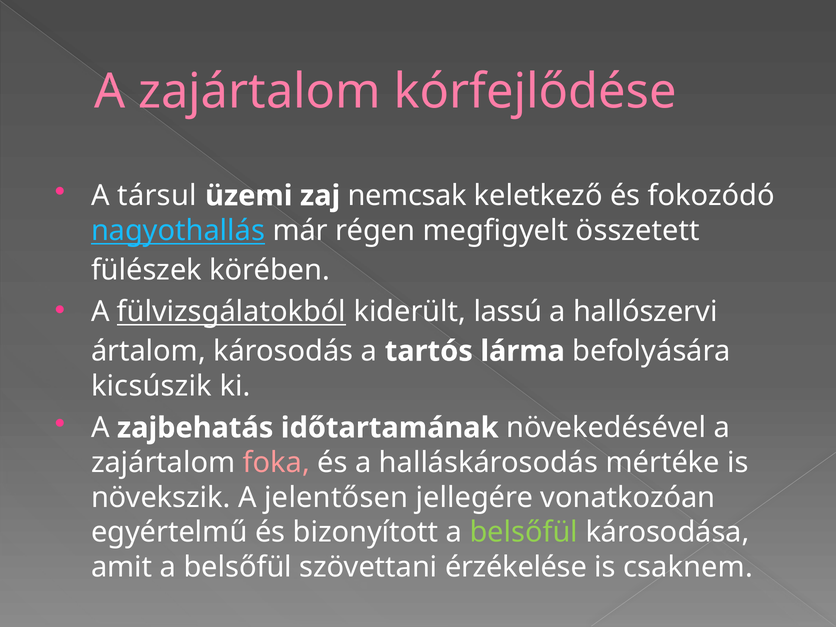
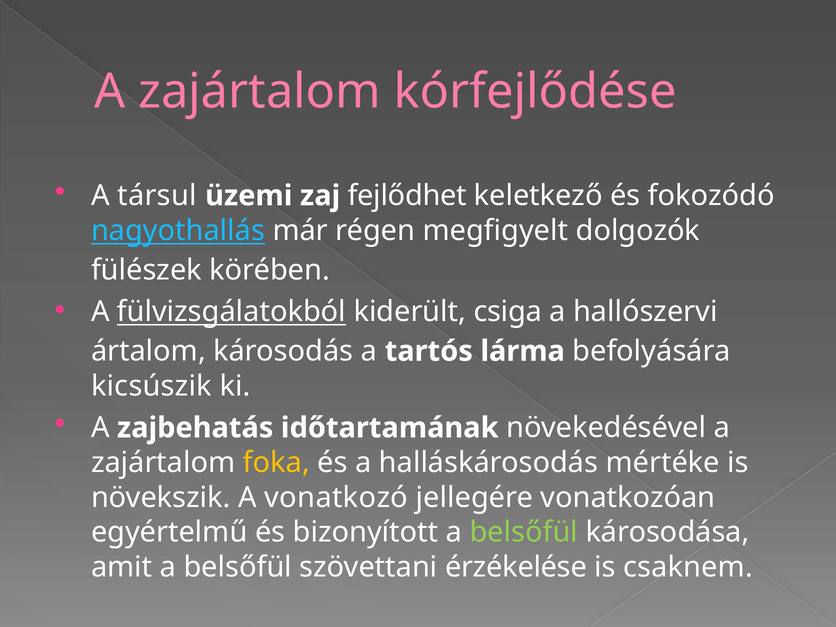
nemcsak: nemcsak -> fejlődhet (407, 196)
összetett: összetett -> dolgozók (638, 231)
lassú: lassú -> csiga (508, 312)
foka colour: pink -> yellow (276, 463)
jelentősen: jelentősen -> vonatkozó (336, 497)
